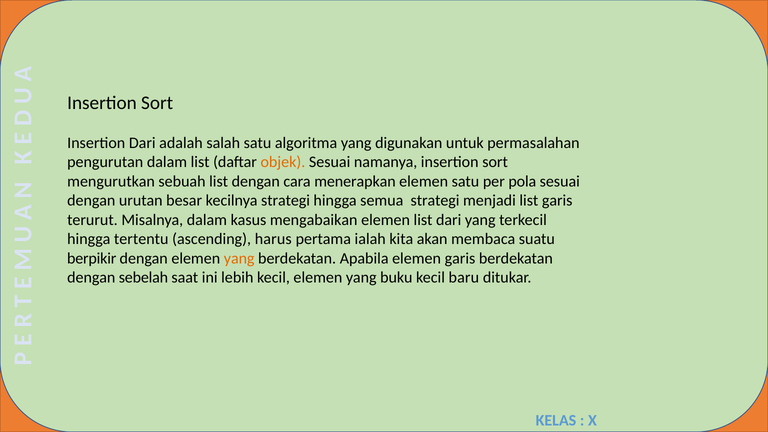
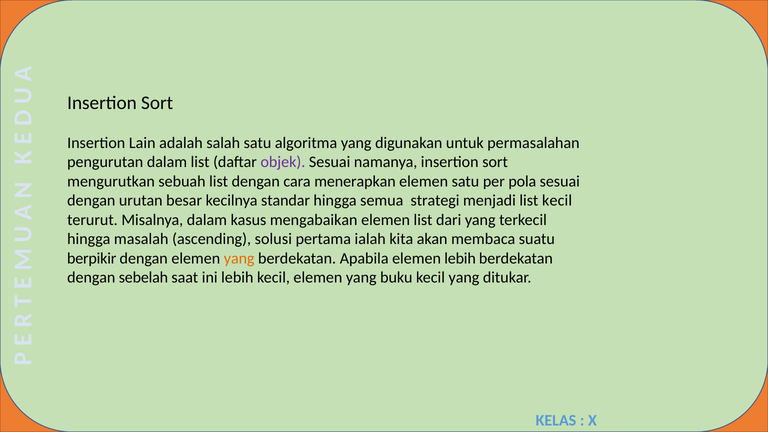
Insertion Dari: Dari -> Lain (142, 143)
objek colour: orange -> purple (283, 162)
kecilnya strategi: strategi -> standar (286, 201)
list garis: garis -> kecil (557, 201)
tertentu: tertentu -> masalah (141, 239)
harus: harus -> solusi (273, 239)
elemen garis: garis -> lebih (460, 258)
kecil baru: baru -> yang (464, 277)
